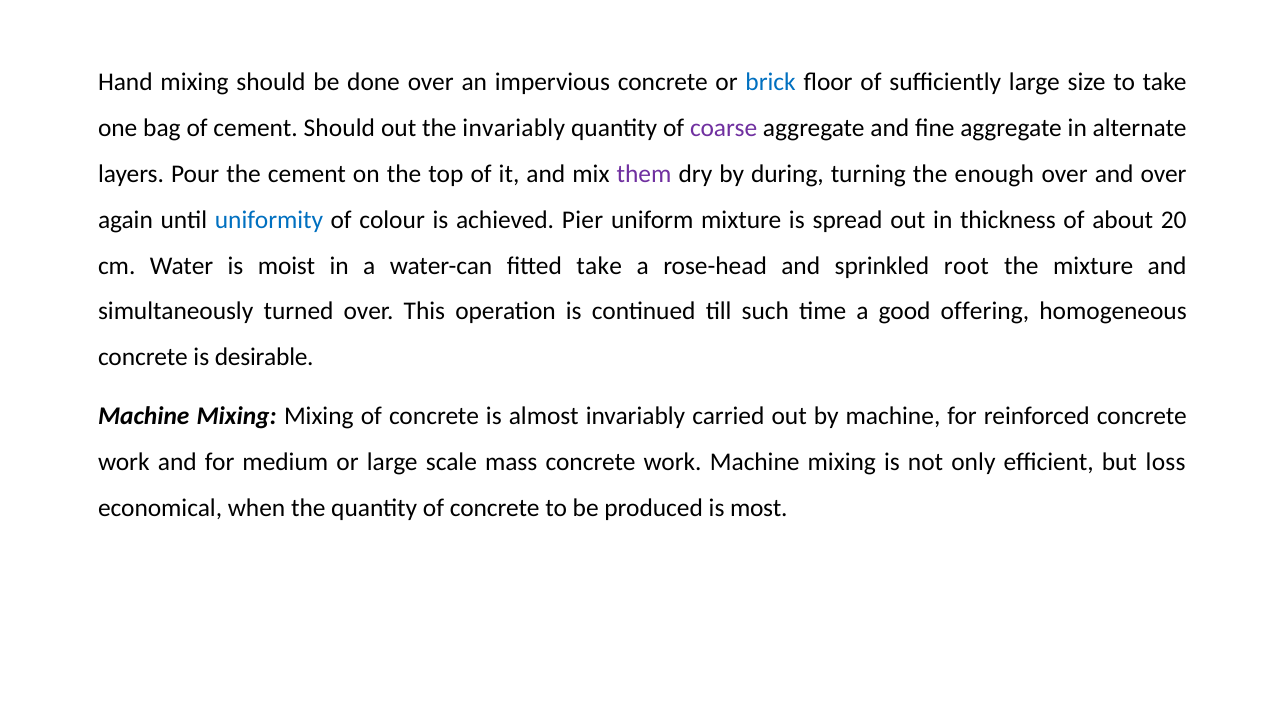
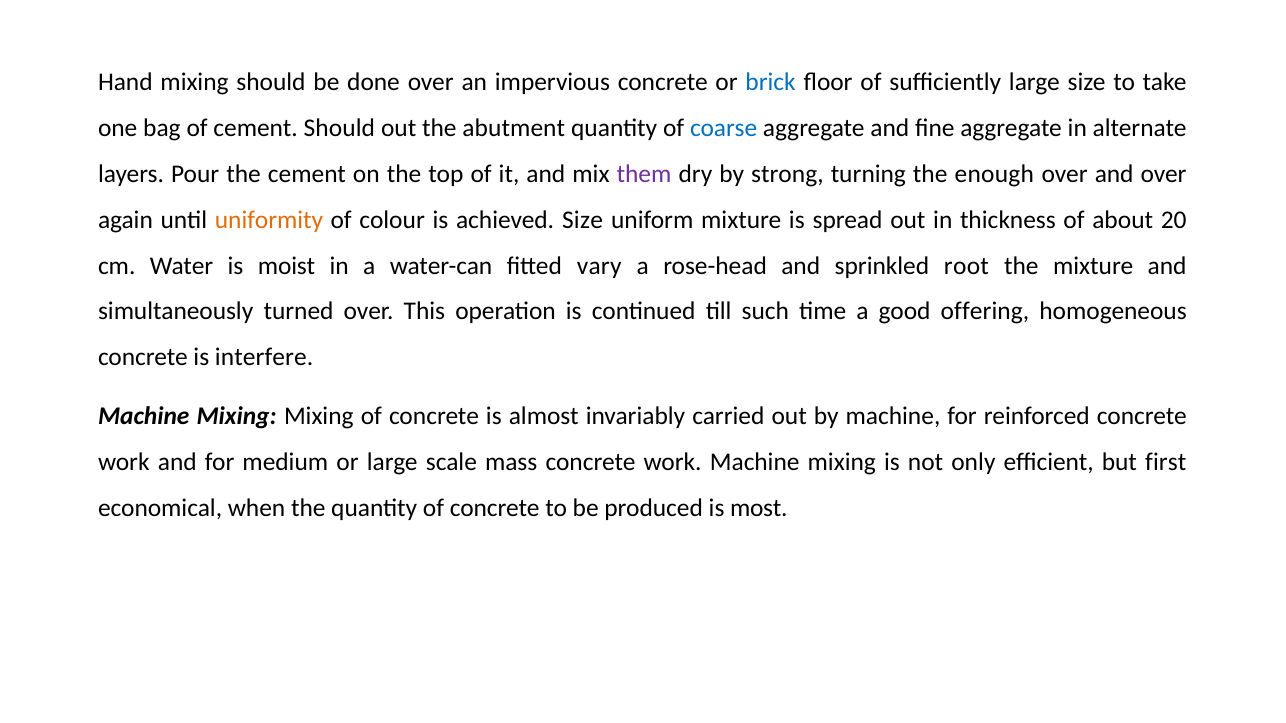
the invariably: invariably -> abutment (514, 128)
coarse colour: purple -> blue (724, 128)
during: during -> strong (787, 174)
uniformity colour: blue -> orange (269, 220)
achieved Pier: Pier -> Size (583, 220)
fitted take: take -> vary (599, 266)
desirable: desirable -> interfere (264, 357)
loss: loss -> first (1166, 462)
